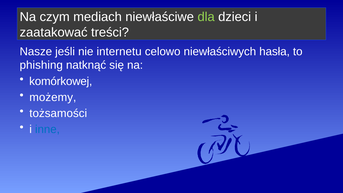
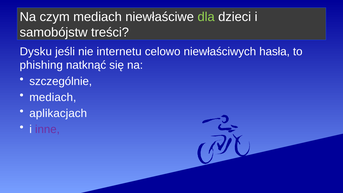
zaatakować: zaatakować -> samobójstw (54, 32)
Nasze: Nasze -> Dysku (36, 51)
komórkowej: komórkowej -> szczególnie (61, 81)
możemy: możemy -> mediach (53, 97)
tożsamości: tożsamości -> aplikacjach (58, 113)
inne colour: blue -> purple (47, 129)
